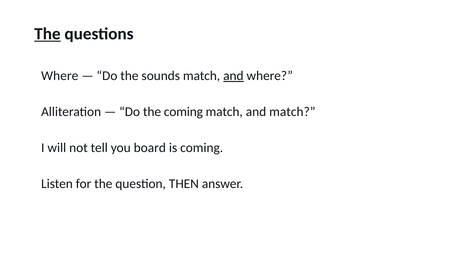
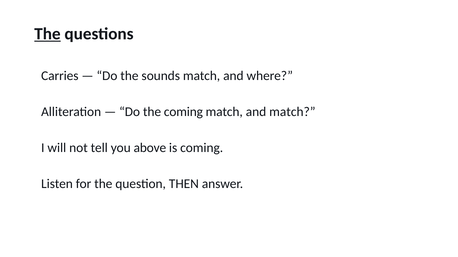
Where: Where -> Carries (60, 76)
and underline: present -> none (233, 76)
board: board -> above (150, 148)
